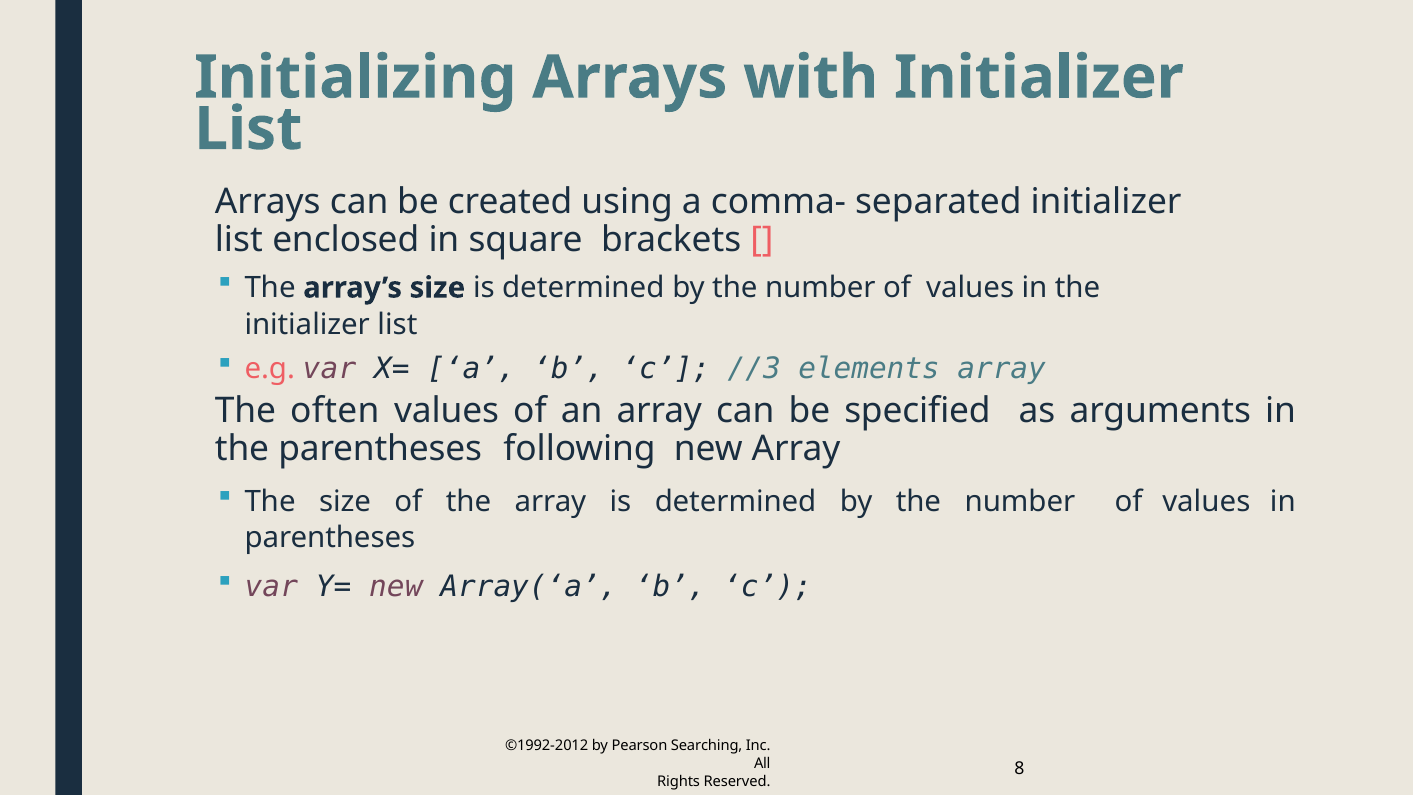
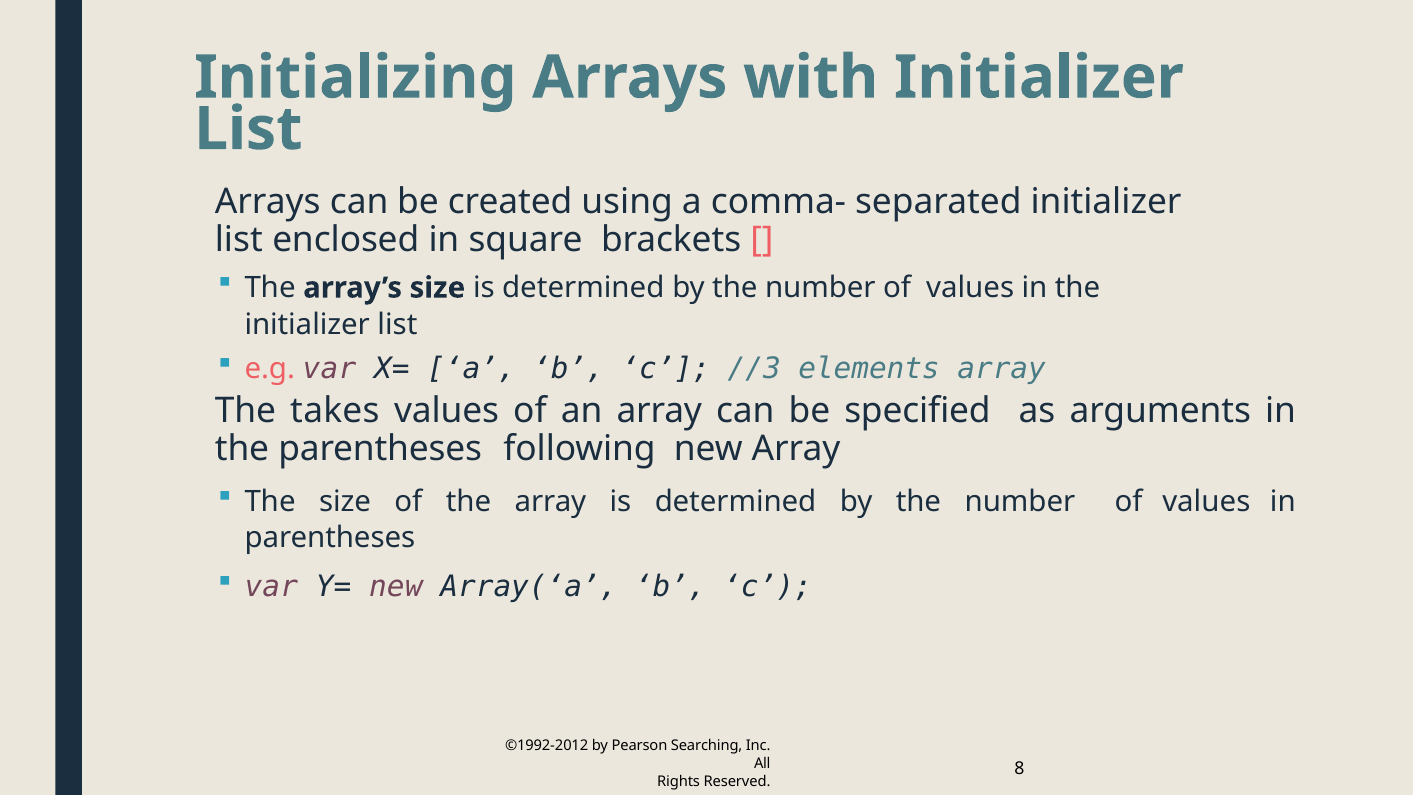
often: often -> takes (335, 410)
